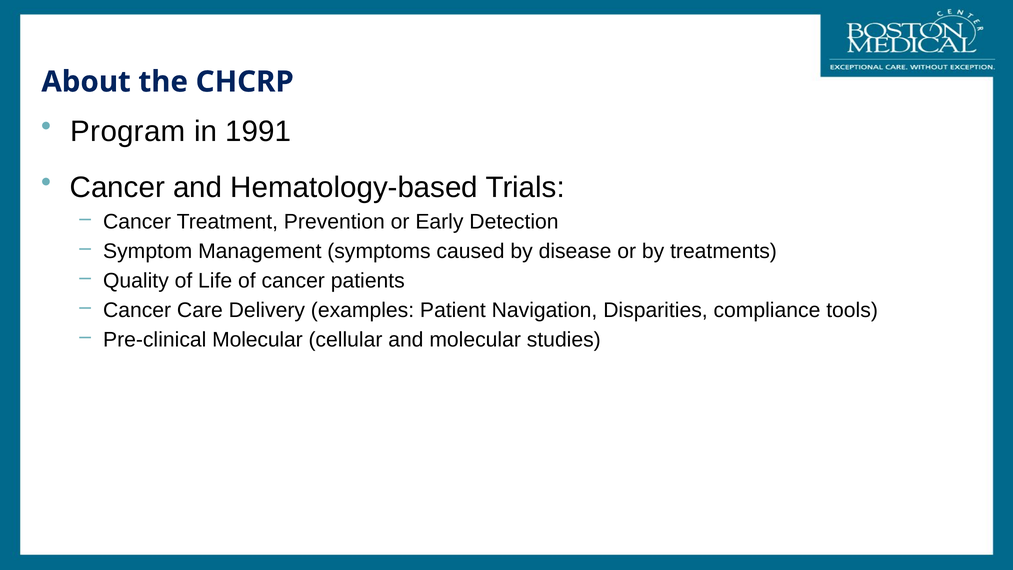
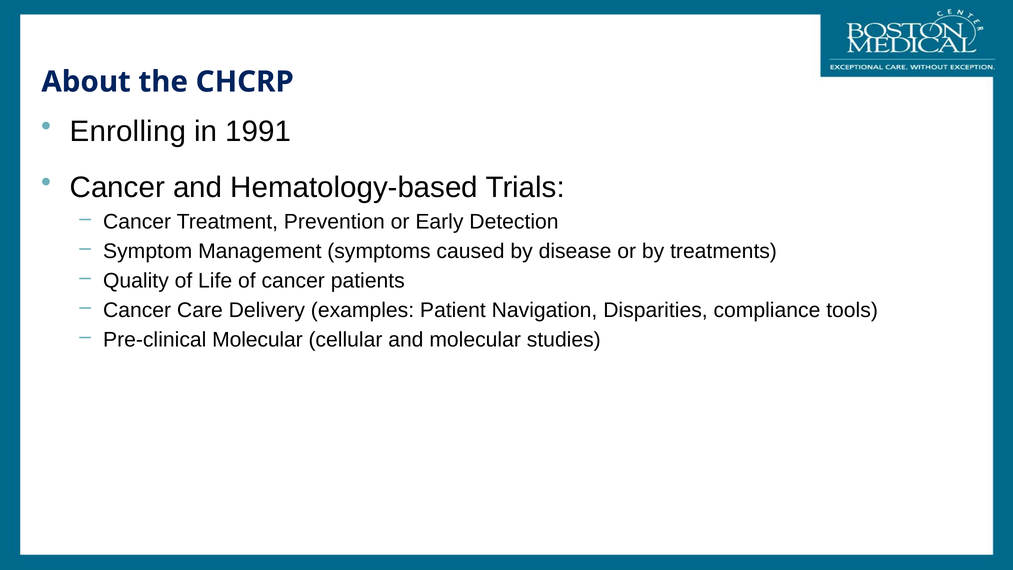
Program: Program -> Enrolling (128, 131)
